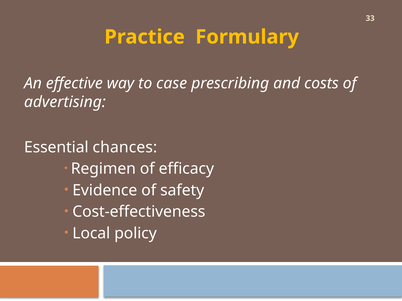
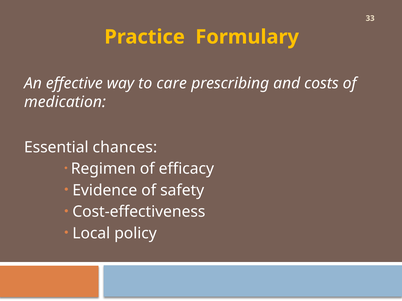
case: case -> care (172, 83)
advertising: advertising -> medication (65, 102)
